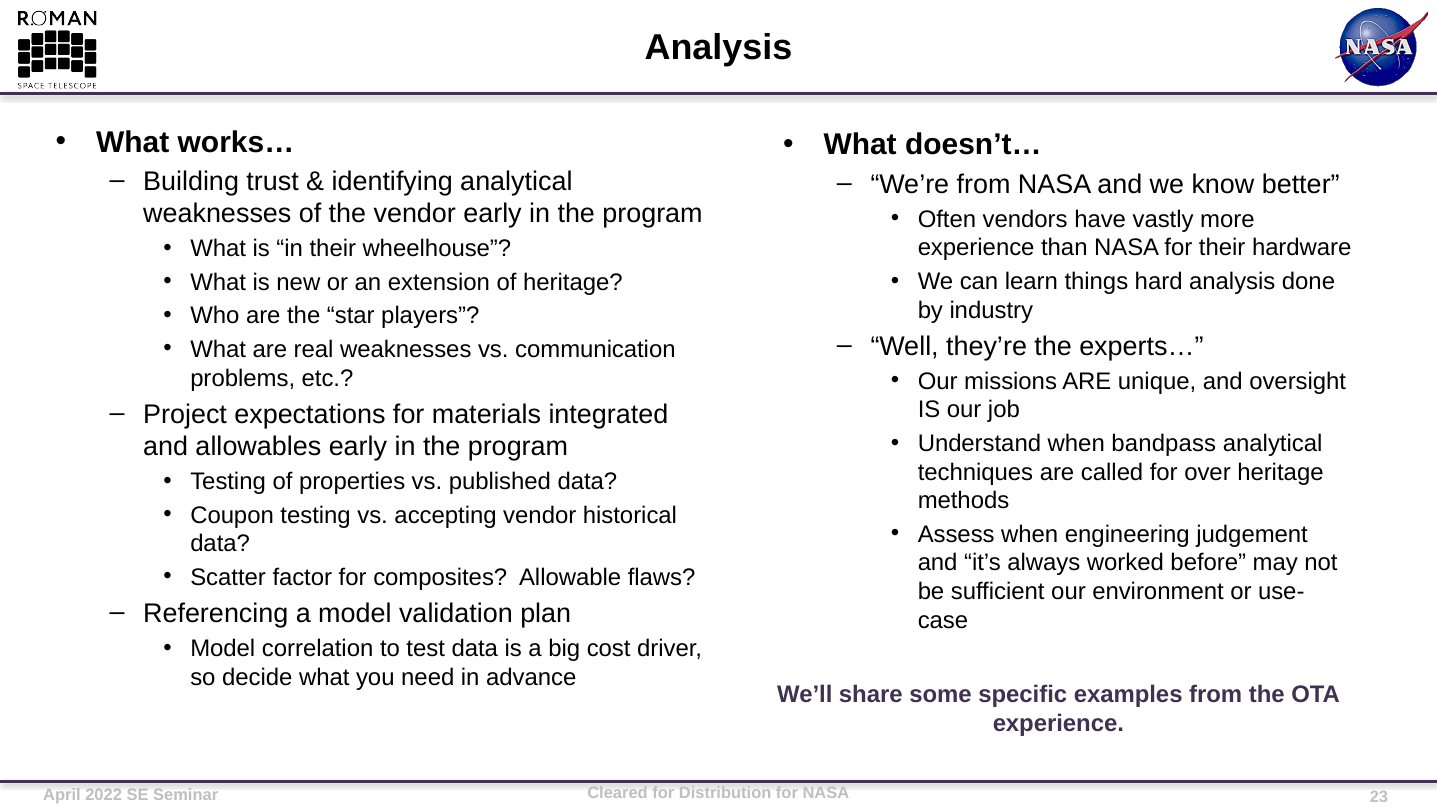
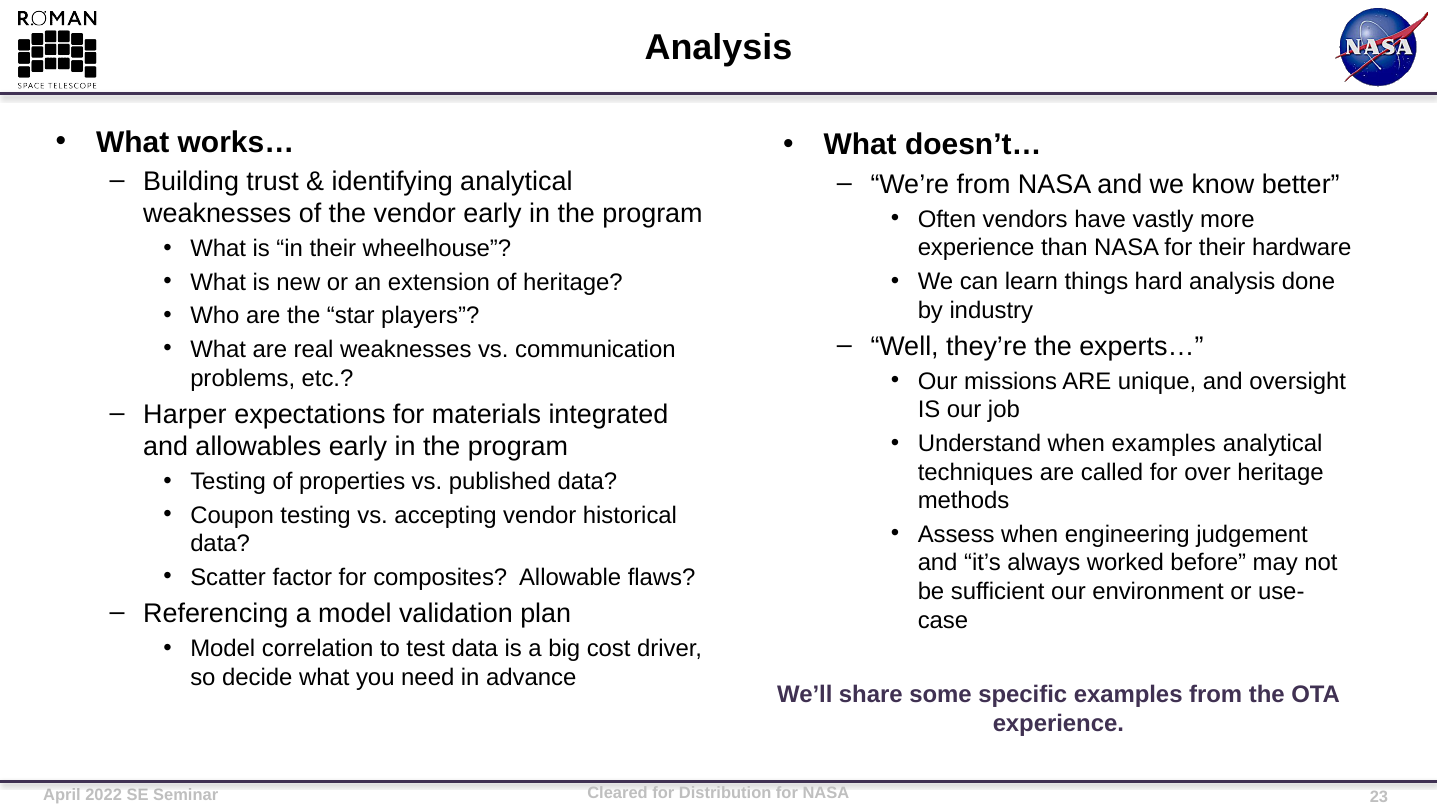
Project: Project -> Harper (185, 414)
when bandpass: bandpass -> examples (1164, 444)
